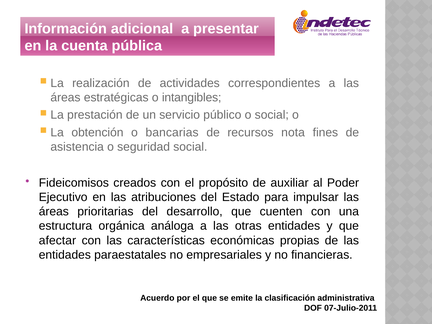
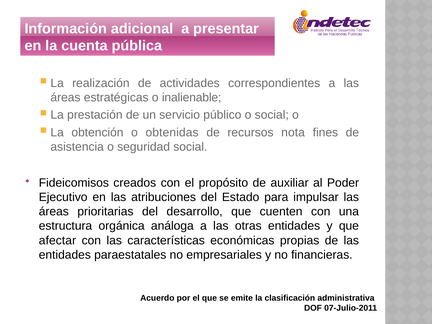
intangibles: intangibles -> inalienable (192, 98)
bancarias: bancarias -> obtenidas (172, 132)
